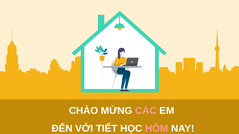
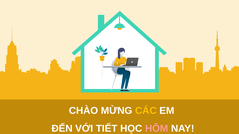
CÁC colour: pink -> yellow (146, 111)
